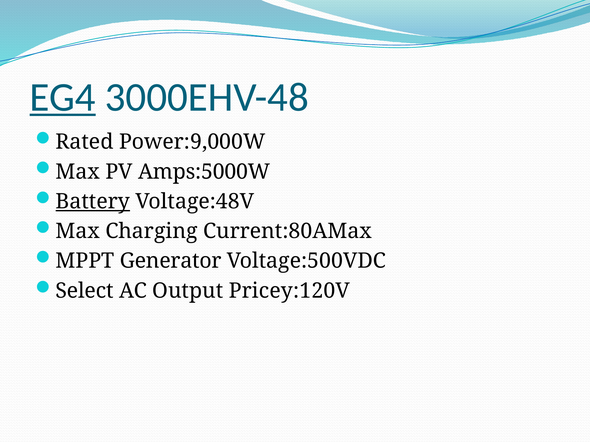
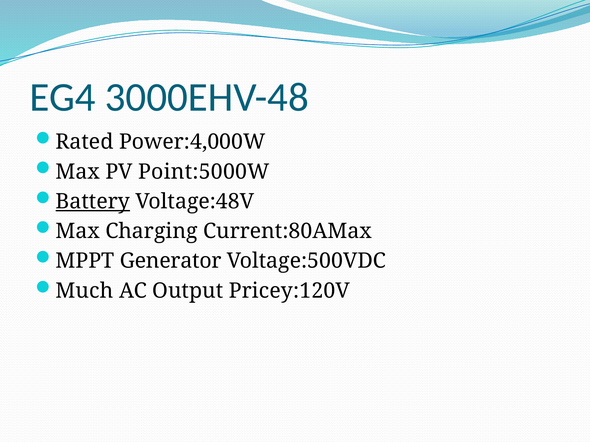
EG4 underline: present -> none (63, 97)
Power:9,000W: Power:9,000W -> Power:4,000W (192, 142)
Amps:5000W: Amps:5000W -> Point:5000W (204, 172)
Select: Select -> Much (84, 291)
